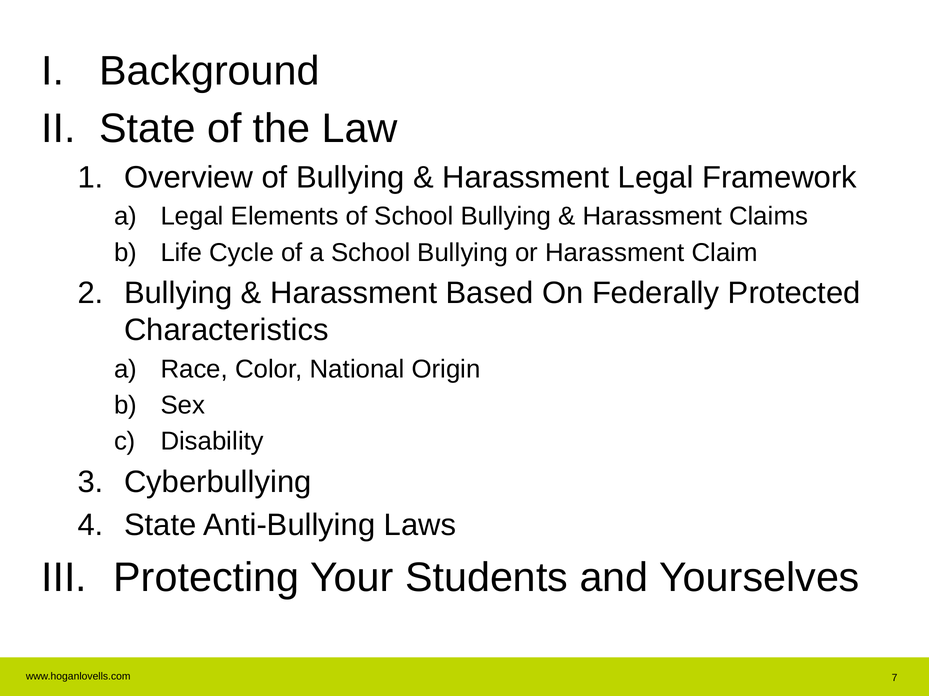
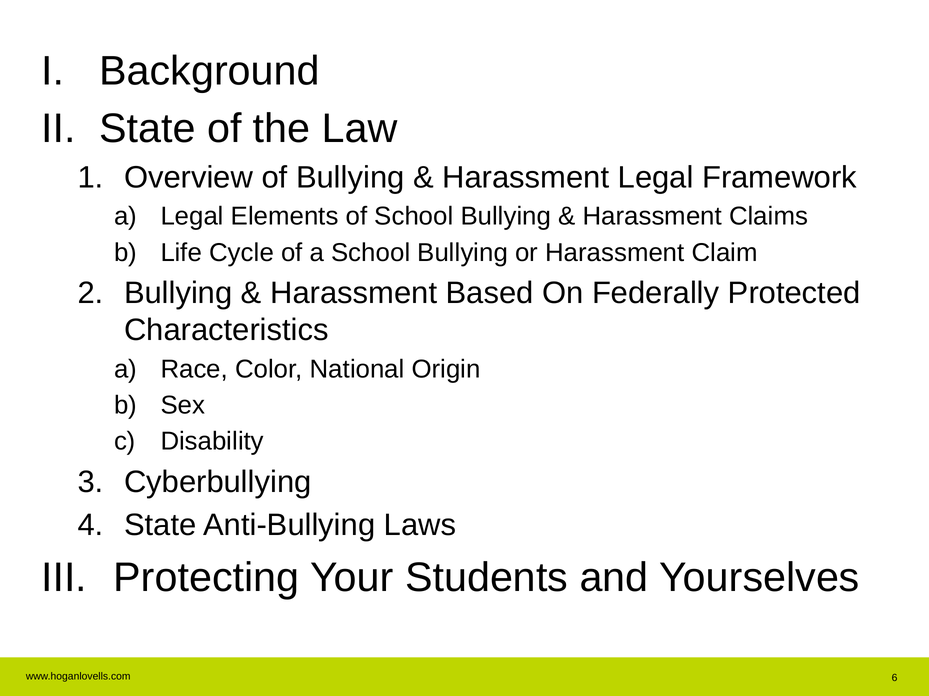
7: 7 -> 6 (895, 679)
